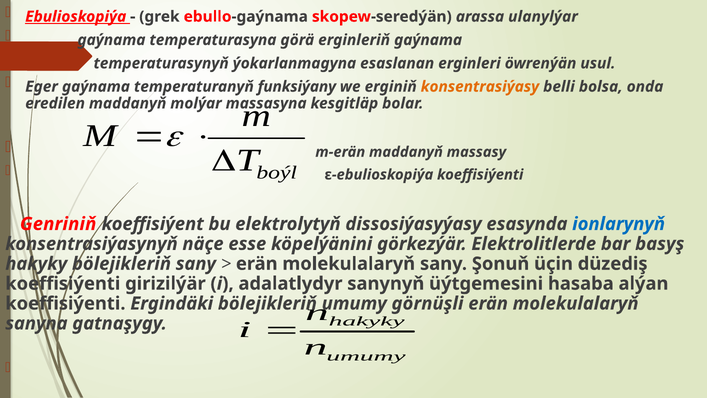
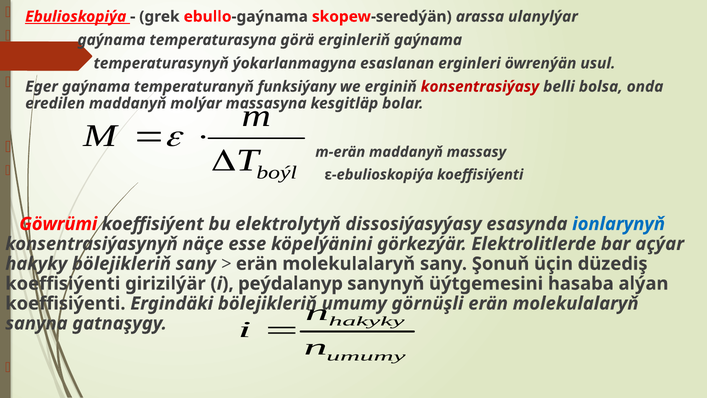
konsentrasiýasy colour: orange -> red (480, 87)
Genriniň: Genriniň -> Göwrümi (58, 224)
basyş: basyş -> açýar (660, 244)
adalatlydyr: adalatlydyr -> peýdalanyp (291, 283)
